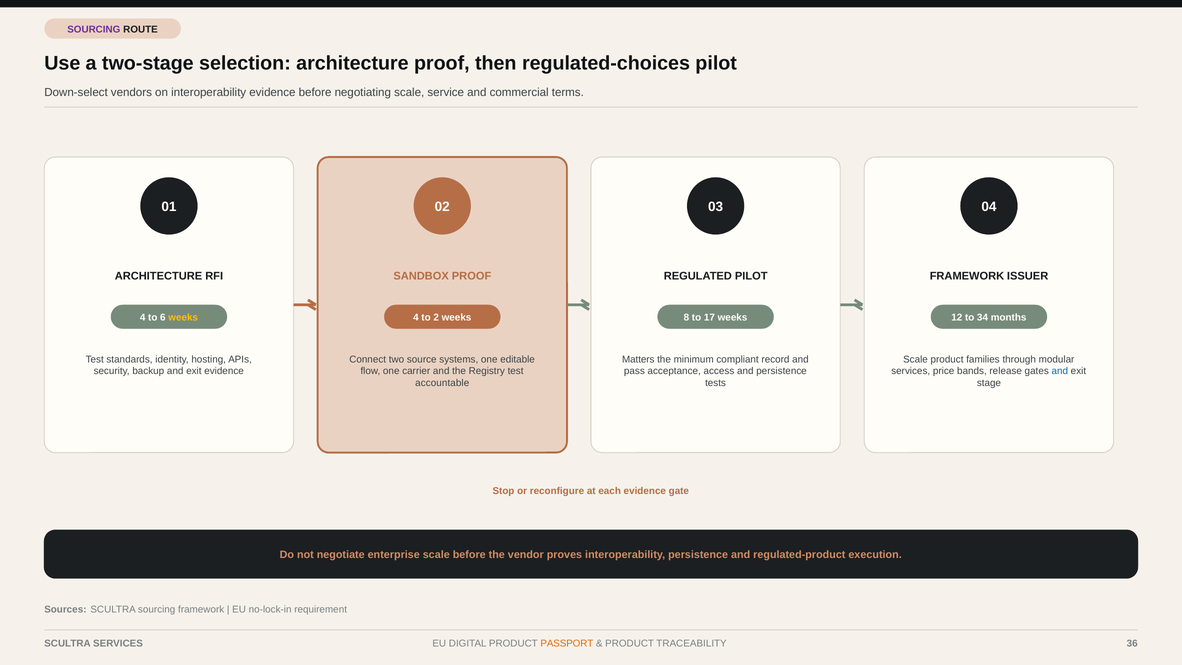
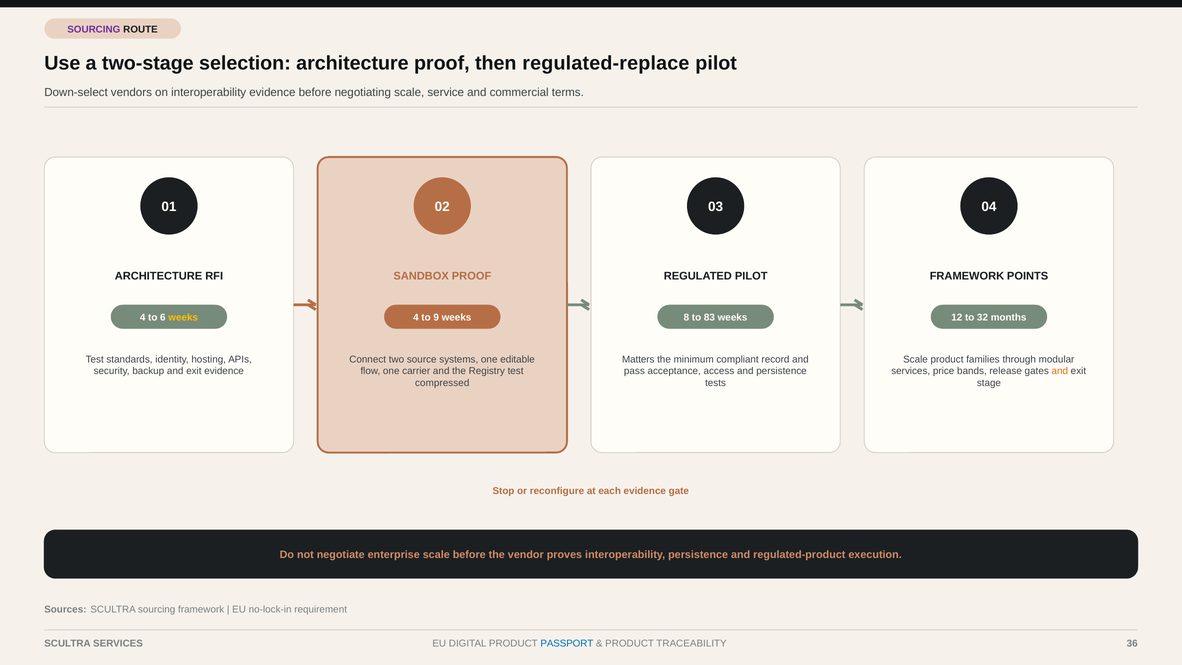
regulated-choices: regulated-choices -> regulated-replace (606, 63)
ISSUER: ISSUER -> POINTS (1028, 276)
2: 2 -> 9 (436, 317)
17: 17 -> 83 (709, 317)
34: 34 -> 32 (982, 317)
and colour: blue -> orange (1060, 371)
accountable: accountable -> compressed (442, 383)
PASSPORT colour: orange -> blue (567, 643)
